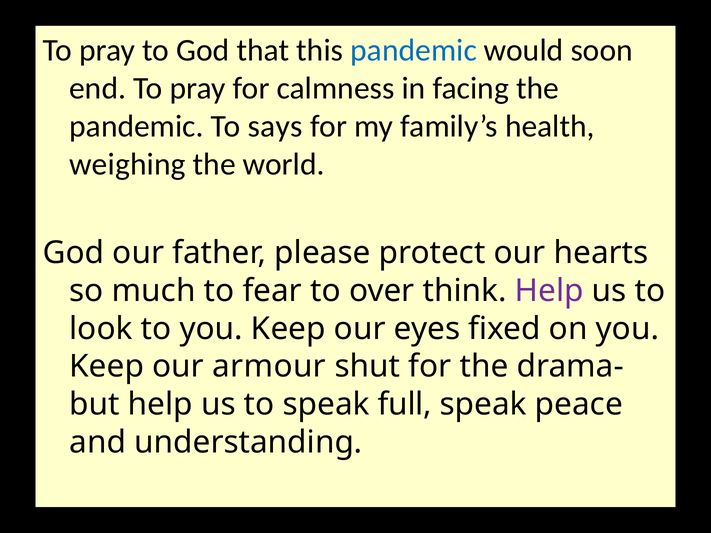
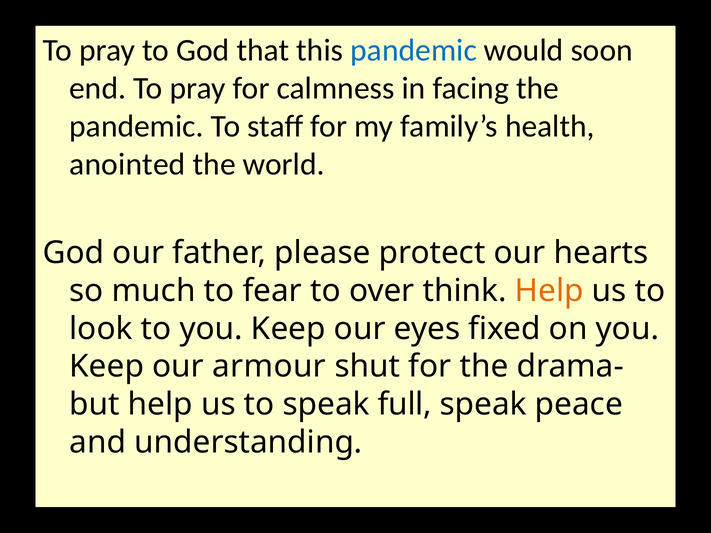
says: says -> staff (275, 126)
weighing: weighing -> anointed (127, 164)
Help colour: purple -> orange (549, 291)
